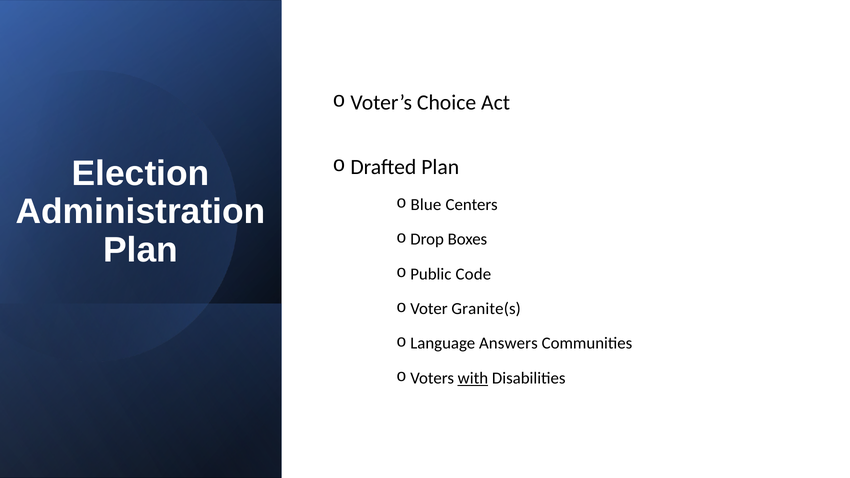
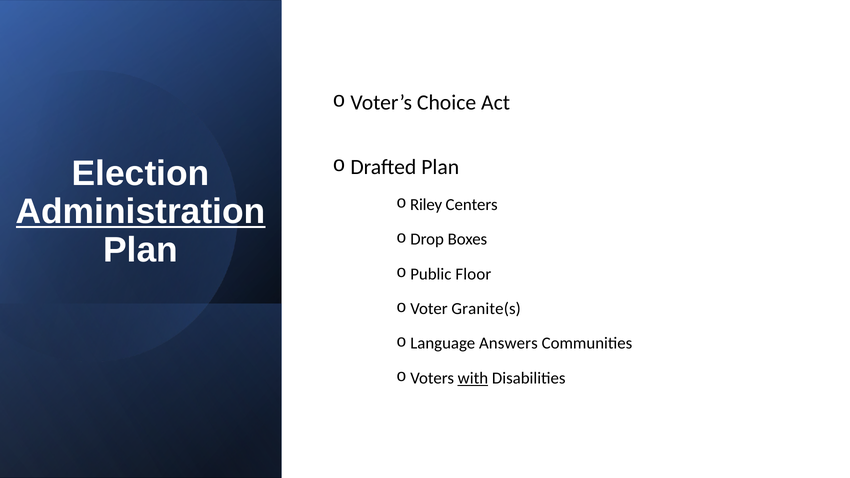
Administration underline: none -> present (141, 212)
Blue: Blue -> Riley (426, 205)
Code: Code -> Floor (473, 274)
